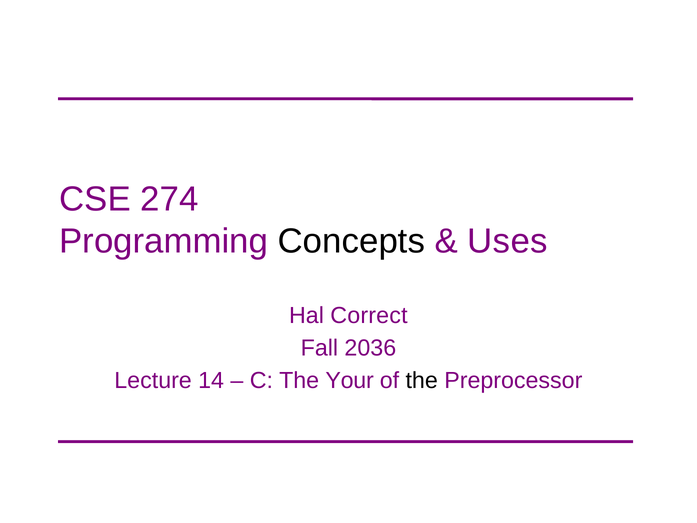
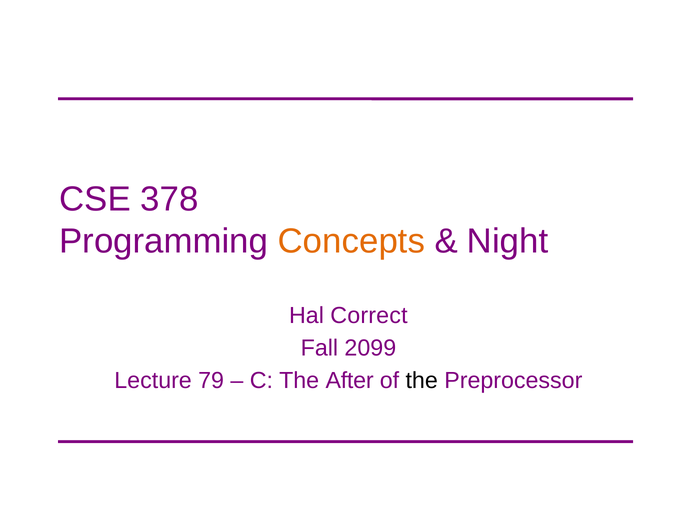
274: 274 -> 378 (170, 199)
Concepts colour: black -> orange (351, 241)
Uses: Uses -> Night (508, 241)
2036: 2036 -> 2099 (370, 348)
14: 14 -> 79 (211, 380)
Your: Your -> After (350, 380)
